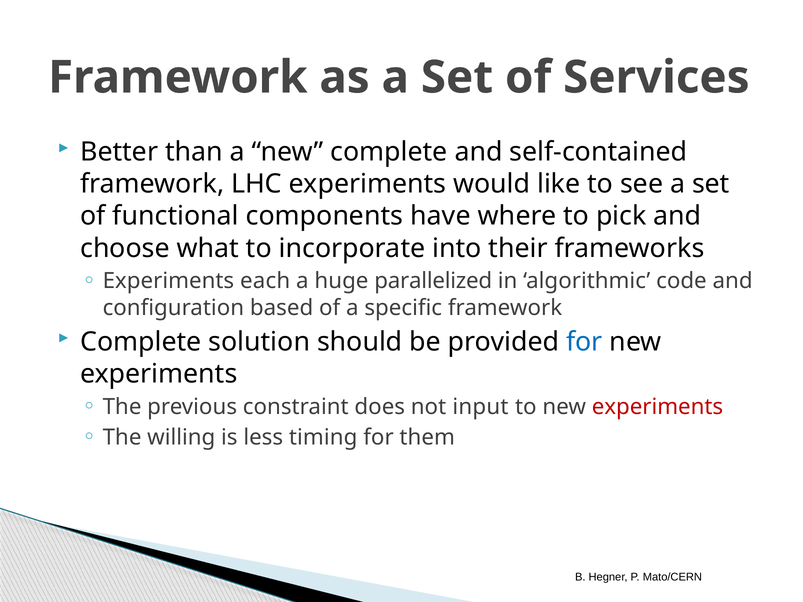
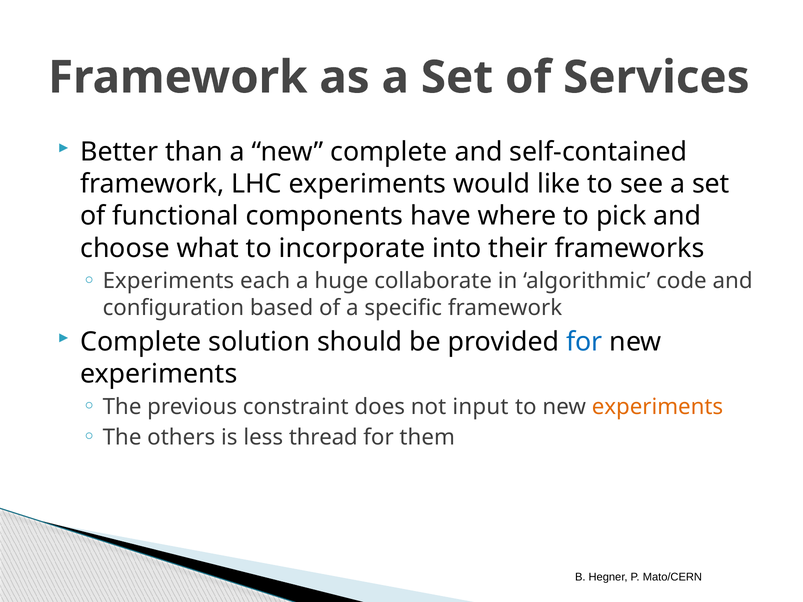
parallelized: parallelized -> collaborate (433, 281)
experiments colour: red -> orange (657, 407)
willing: willing -> others (181, 437)
timing: timing -> thread (323, 437)
